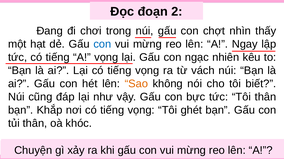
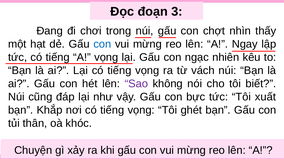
2: 2 -> 3 (177, 12)
Sao colour: orange -> purple (136, 84)
Tôi thân: thân -> xuất (265, 97)
